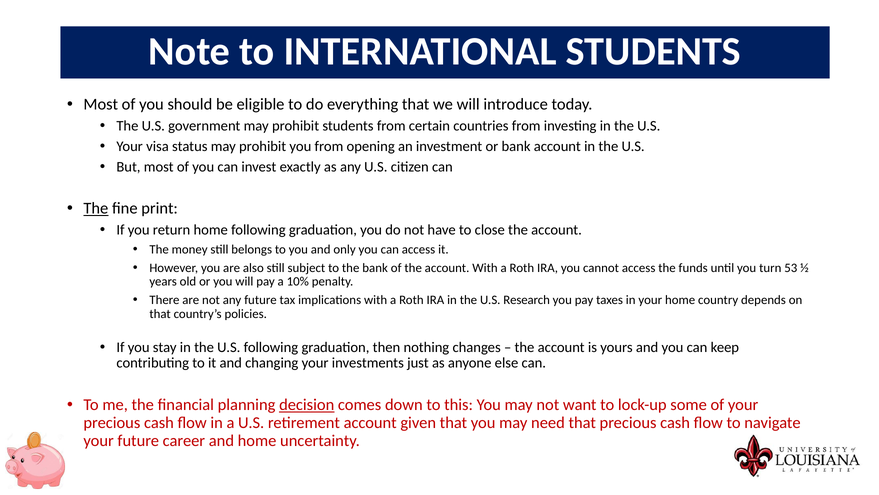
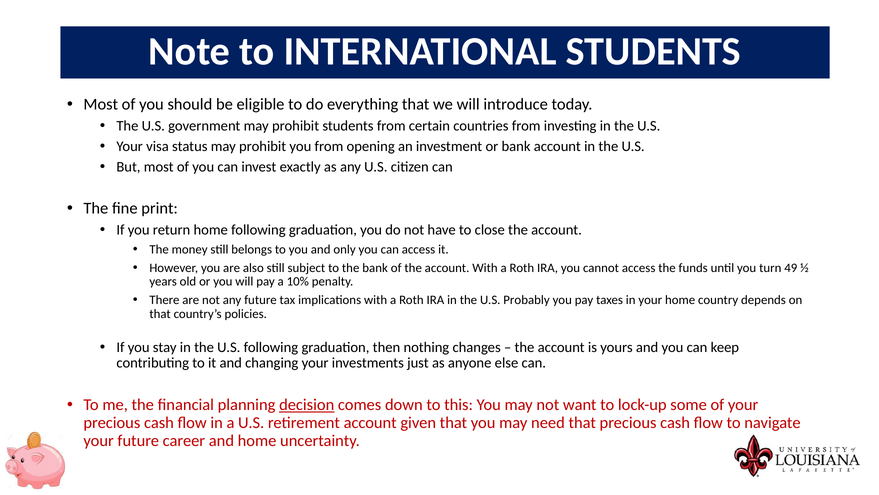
The underline: present -> none (96, 208)
53: 53 -> 49 (791, 268)
Research: Research -> Probably (527, 300)
